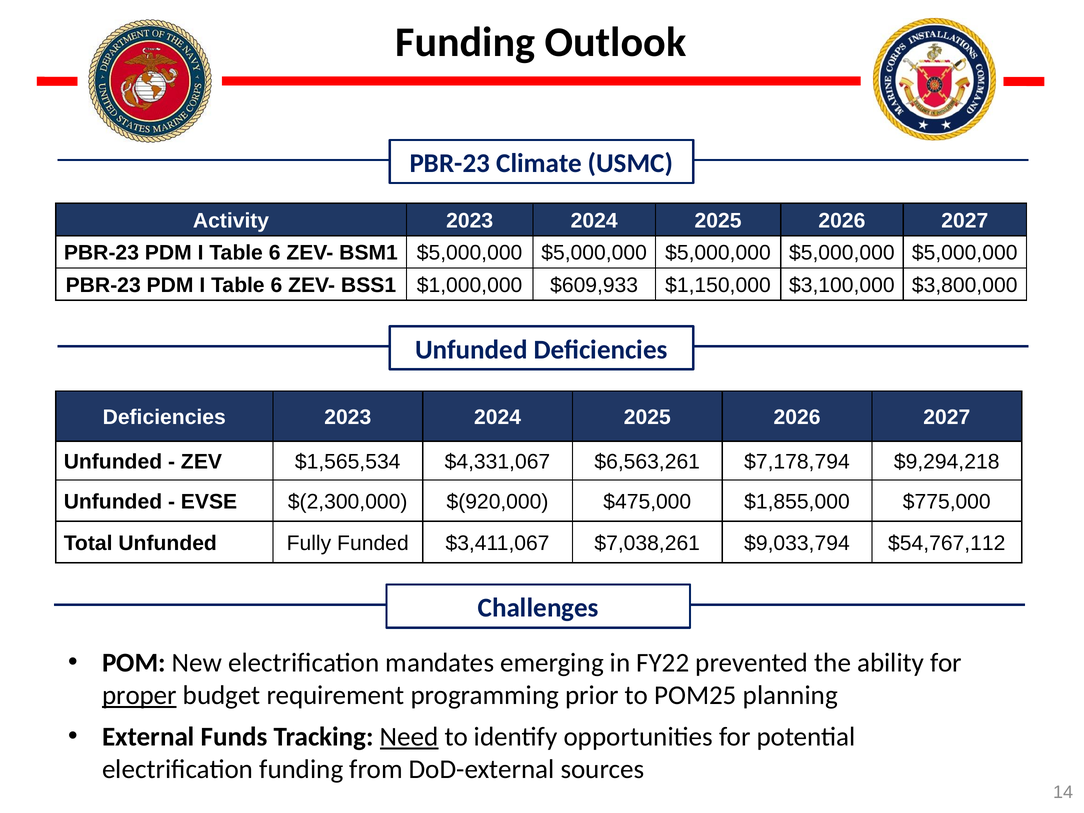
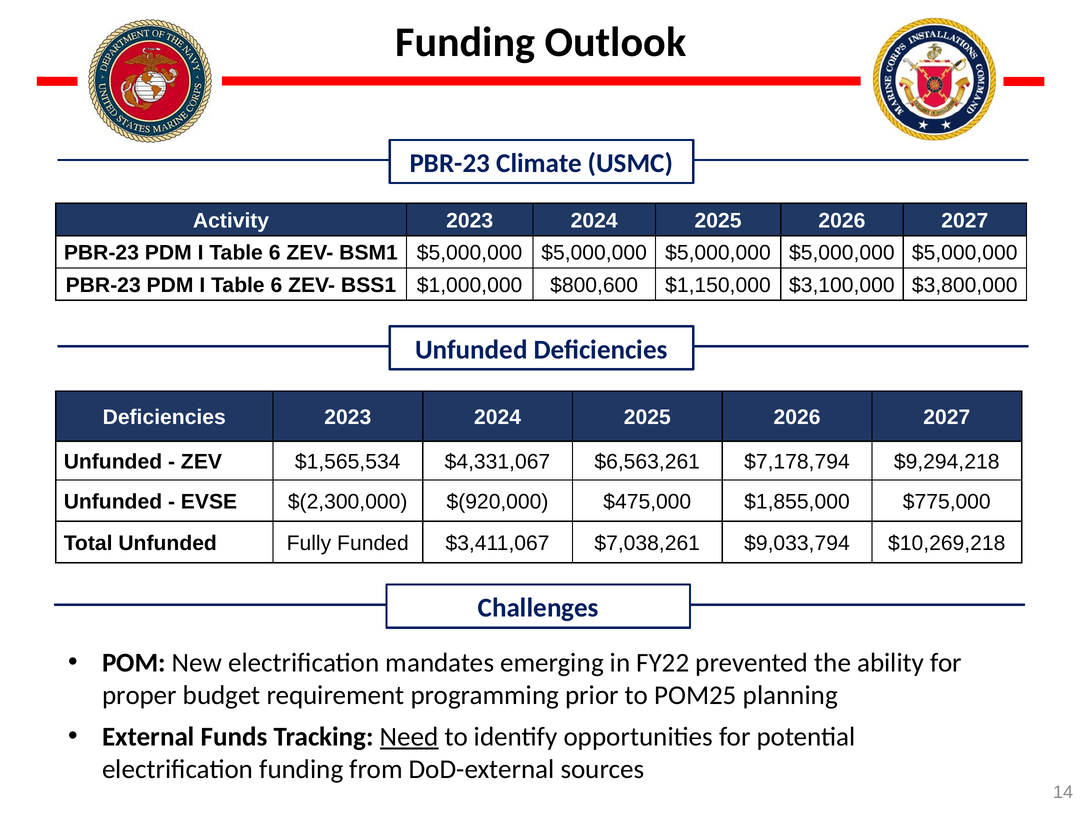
$609,933: $609,933 -> $800,600 (594, 285)
$54,767,112: $54,767,112 -> $10,269,218 (947, 543)
proper underline: present -> none (139, 695)
